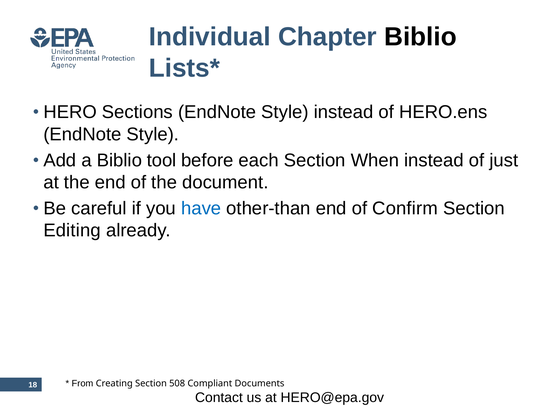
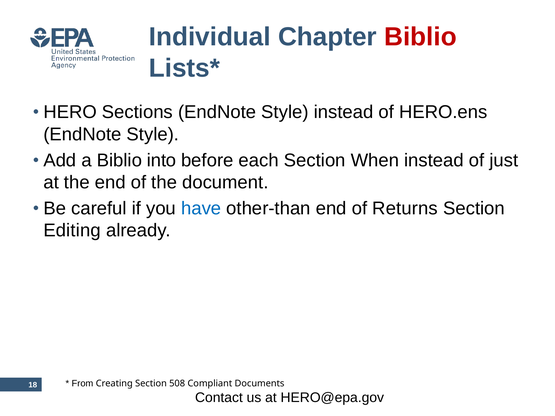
Biblio colour: black -> red (420, 37)
tool: tool -> into (162, 160)
Confirm: Confirm -> Returns (405, 208)
